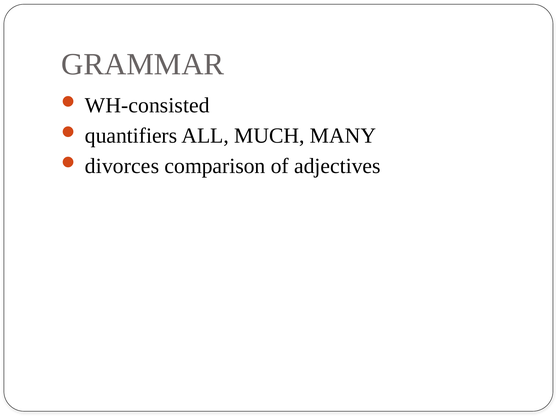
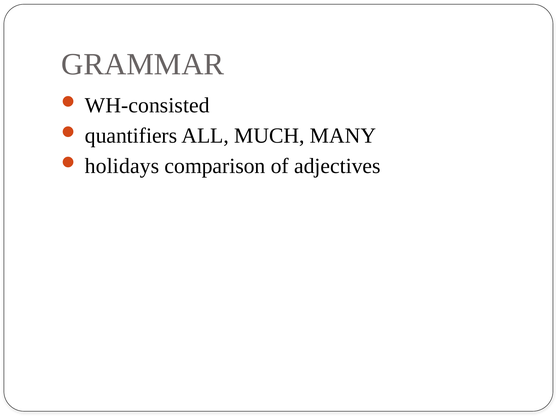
divorces: divorces -> holidays (122, 166)
